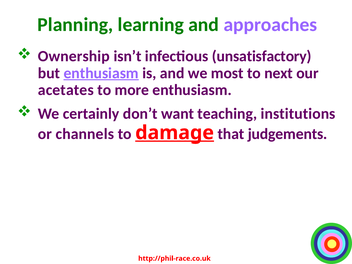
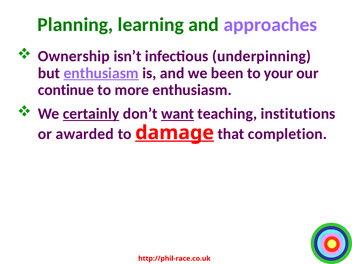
unsatisfactory: unsatisfactory -> underpinning (262, 56)
most: most -> been (227, 73)
next: next -> your (279, 73)
acetates: acetates -> continue (66, 90)
certainly underline: none -> present (91, 114)
want underline: none -> present (178, 114)
channels: channels -> awarded (85, 134)
judgements: judgements -> completion (287, 134)
